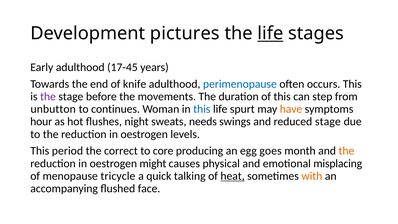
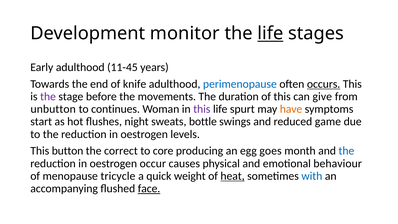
pictures: pictures -> monitor (185, 33)
17-45: 17-45 -> 11-45 (122, 67)
occurs underline: none -> present (324, 84)
step: step -> give (322, 97)
this colour: blue -> purple (202, 109)
hour: hour -> start (41, 122)
needs: needs -> bottle (203, 122)
reduced stage: stage -> game (328, 122)
period: period -> button (68, 151)
the colour: orange -> blue (346, 151)
might: might -> occur (153, 163)
misplacing: misplacing -> behaviour (338, 163)
talking: talking -> weight (190, 176)
with colour: orange -> blue (312, 176)
face underline: none -> present (149, 188)
